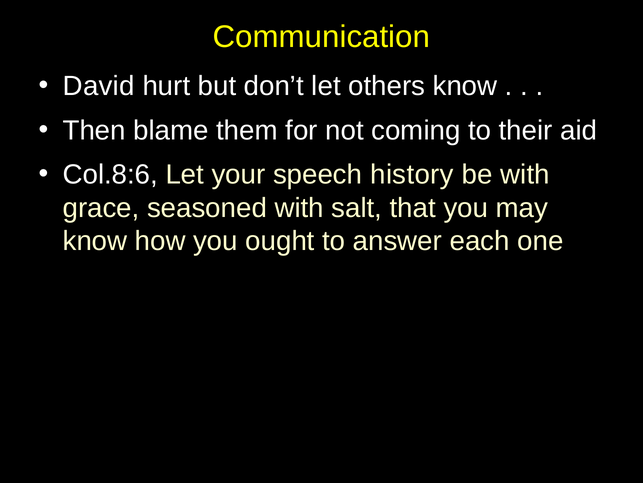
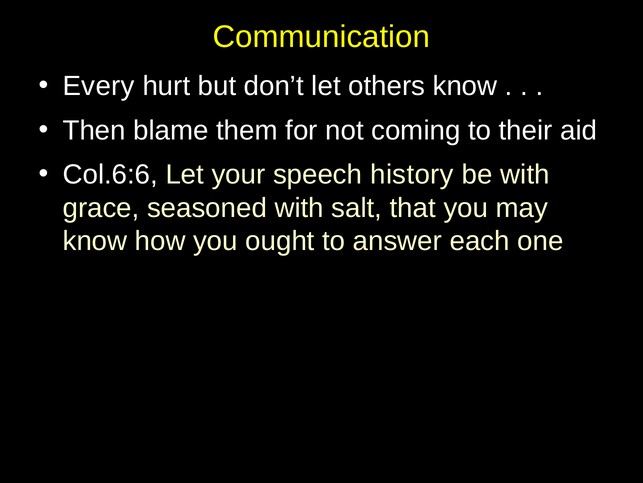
David: David -> Every (99, 86)
Col.8:6: Col.8:6 -> Col.6:6 (110, 174)
